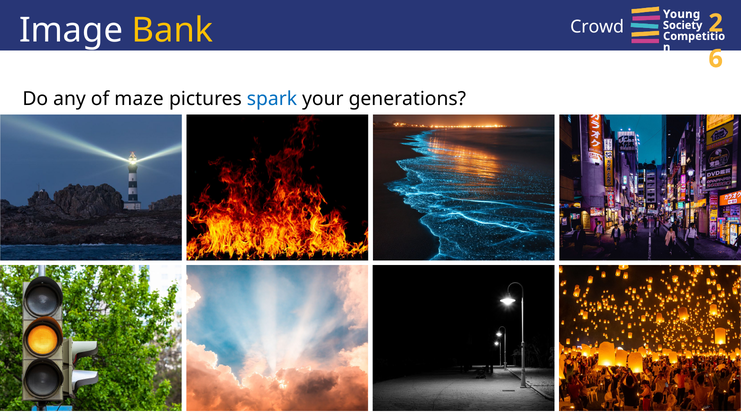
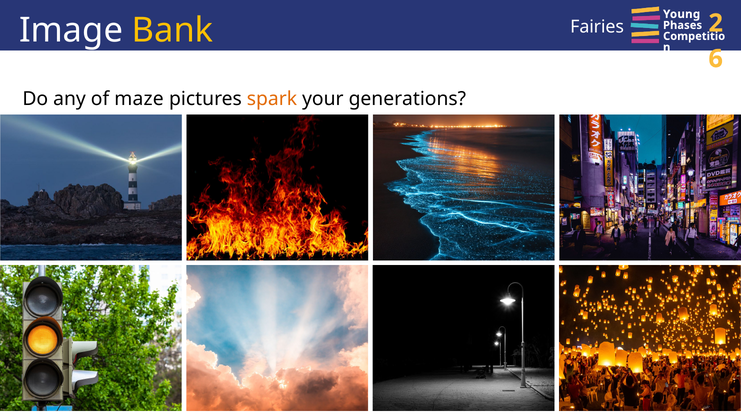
Crowd: Crowd -> Fairies (597, 27)
Society: Society -> Phases (683, 25)
spark colour: blue -> orange (272, 99)
